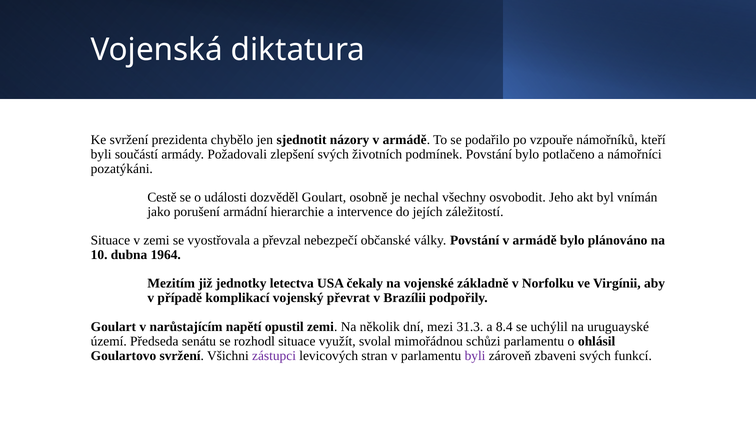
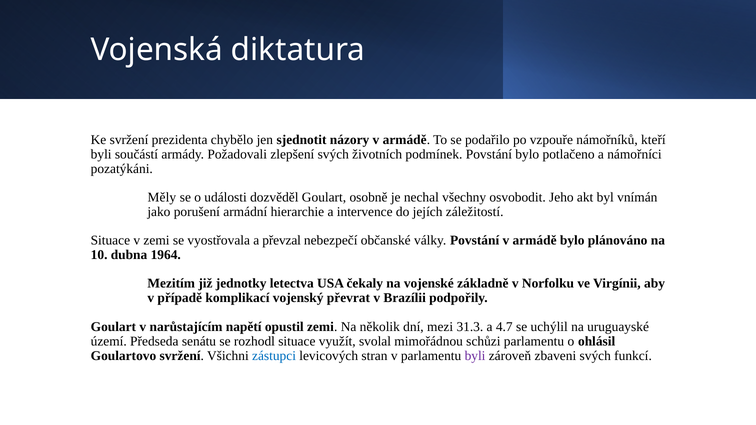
Cestě: Cestě -> Měly (162, 197)
8.4: 8.4 -> 4.7 (504, 327)
zástupci colour: purple -> blue (274, 356)
